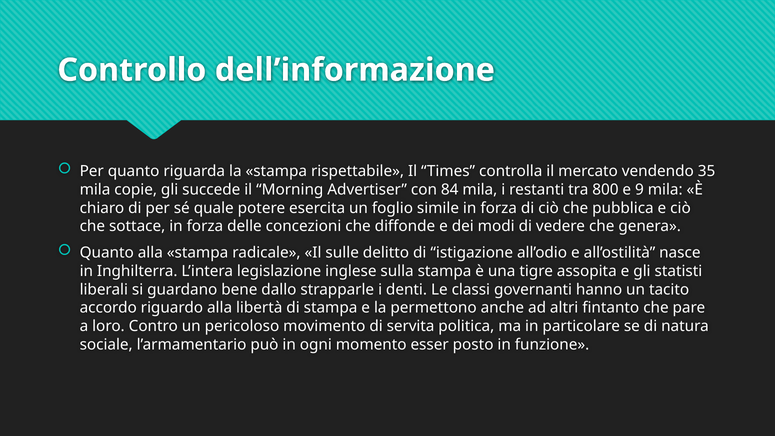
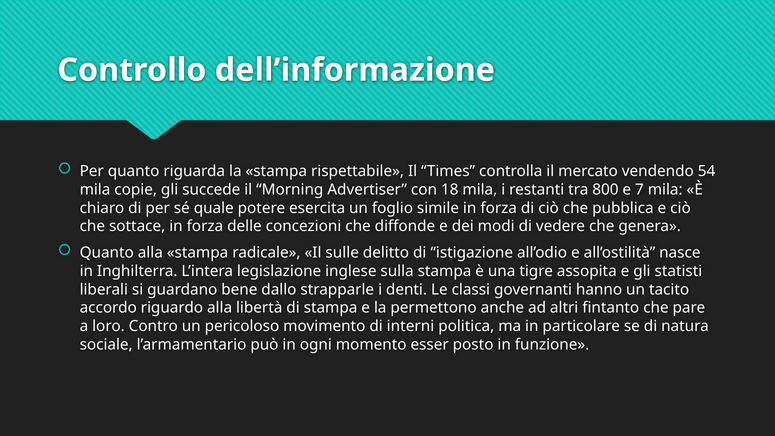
35: 35 -> 54 (707, 171)
84: 84 -> 18 (450, 190)
9: 9 -> 7 (639, 190)
servita: servita -> interni (410, 326)
